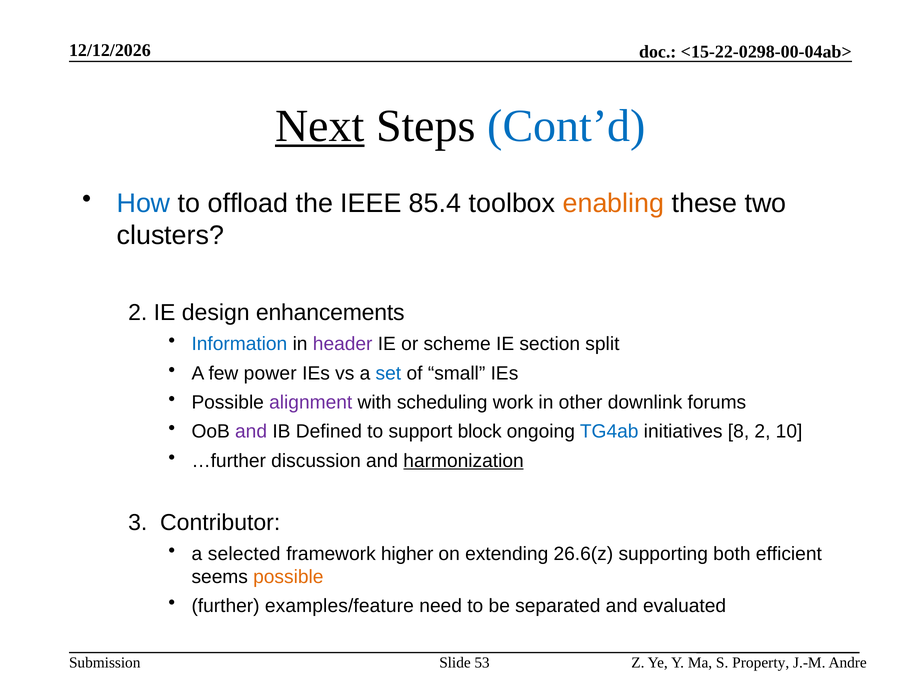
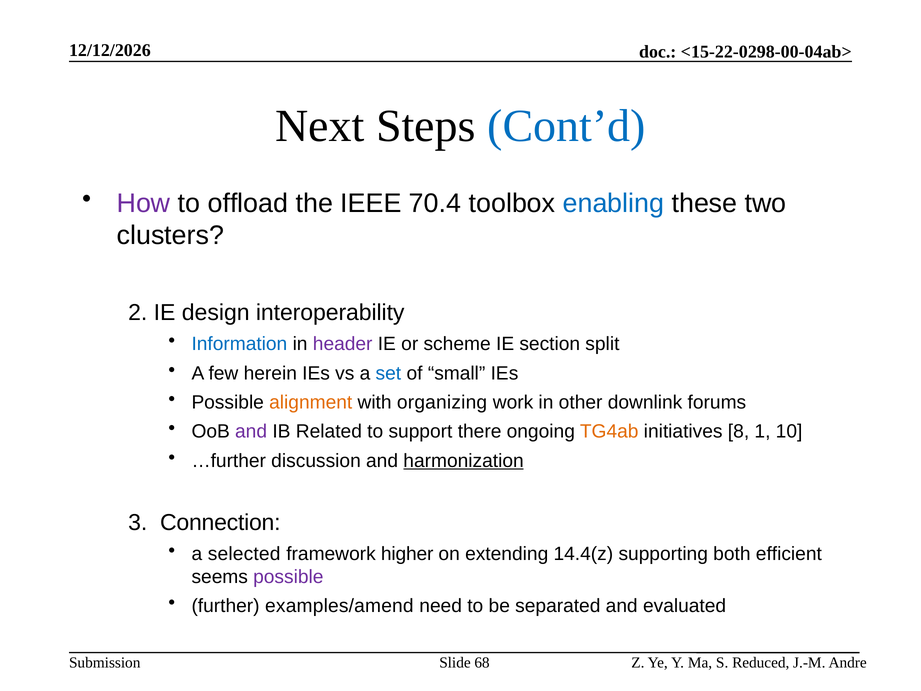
Next underline: present -> none (320, 126)
How colour: blue -> purple (144, 203)
85.4: 85.4 -> 70.4 (435, 203)
enabling colour: orange -> blue (613, 203)
enhancements: enhancements -> interoperability (330, 313)
power: power -> herein (270, 373)
alignment colour: purple -> orange (311, 402)
scheduling: scheduling -> organizing (442, 402)
Defined: Defined -> Related (329, 431)
block: block -> there (480, 431)
TG4ab colour: blue -> orange (609, 431)
8 2: 2 -> 1 (762, 431)
Contributor: Contributor -> Connection (220, 522)
26.6(z: 26.6(z -> 14.4(z (583, 554)
possible colour: orange -> purple (288, 577)
examples/feature: examples/feature -> examples/amend (339, 606)
53: 53 -> 68 (482, 662)
Property: Property -> Reduced (761, 662)
